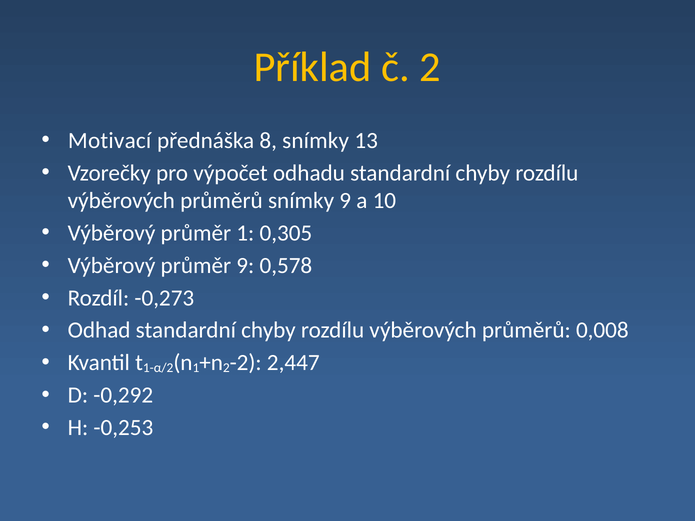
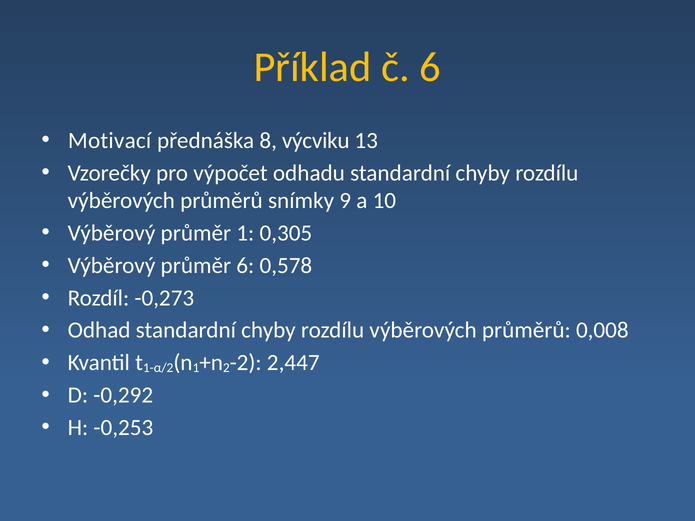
č 2: 2 -> 6 (430, 67)
8 snímky: snímky -> výcviku (316, 141)
průměr 9: 9 -> 6 (245, 266)
